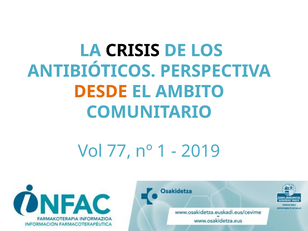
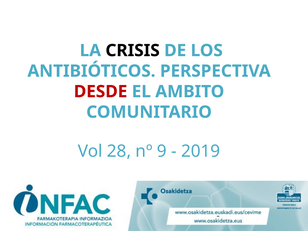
DESDE colour: orange -> red (101, 92)
77: 77 -> 28 (119, 151)
1: 1 -> 9 (162, 151)
